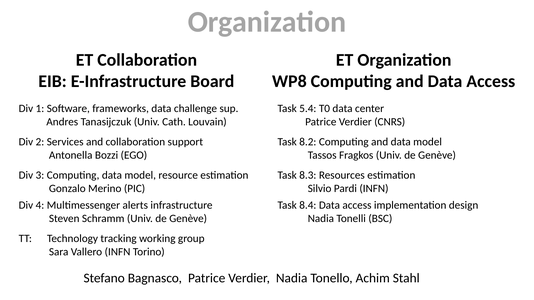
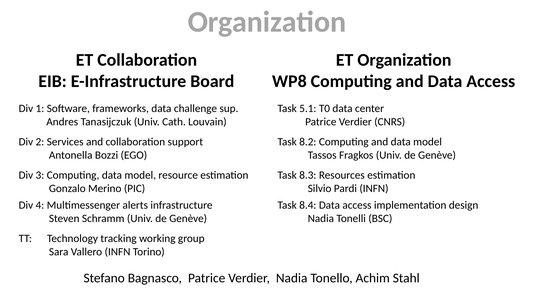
5.4: 5.4 -> 5.1 (308, 109)
